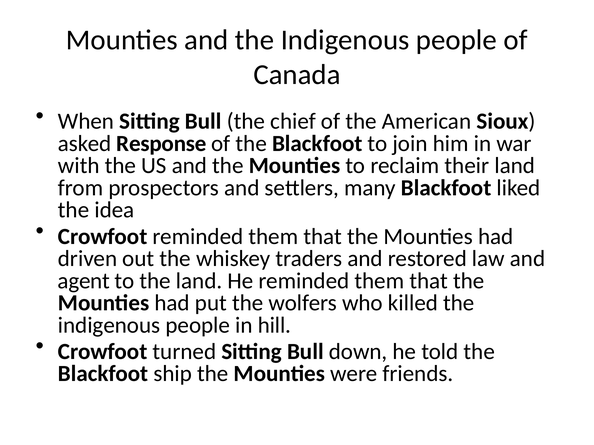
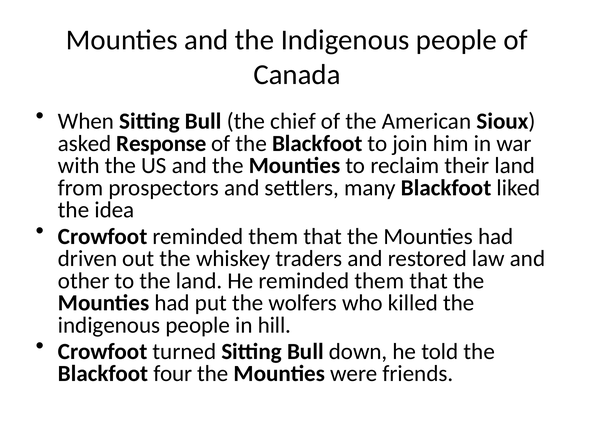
agent: agent -> other (84, 281)
ship: ship -> four (173, 374)
